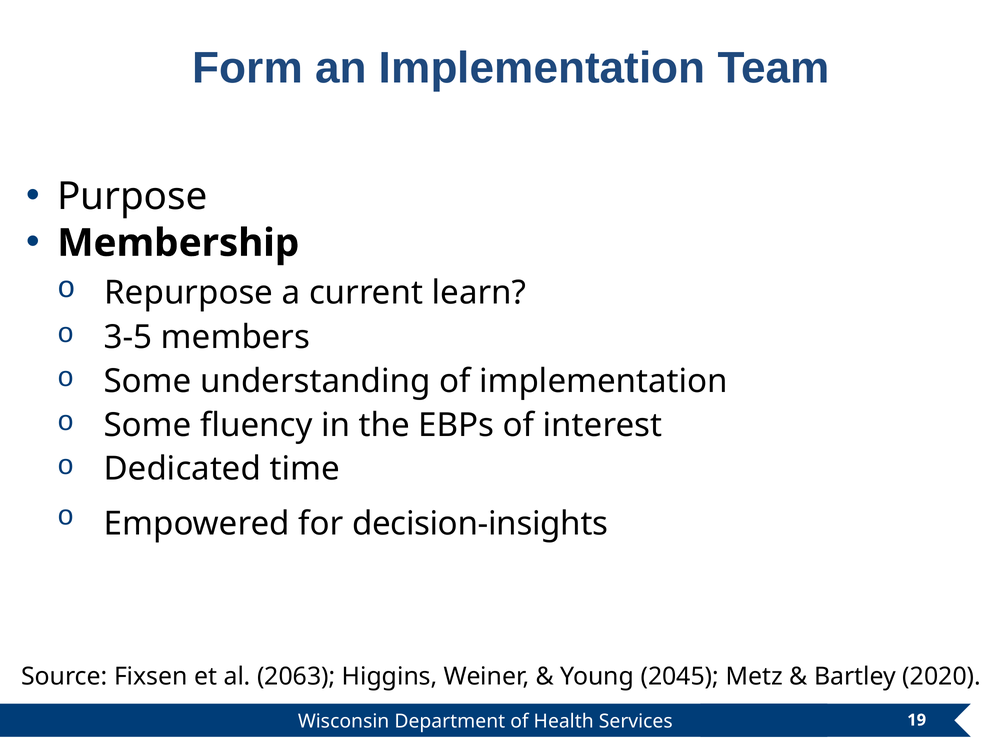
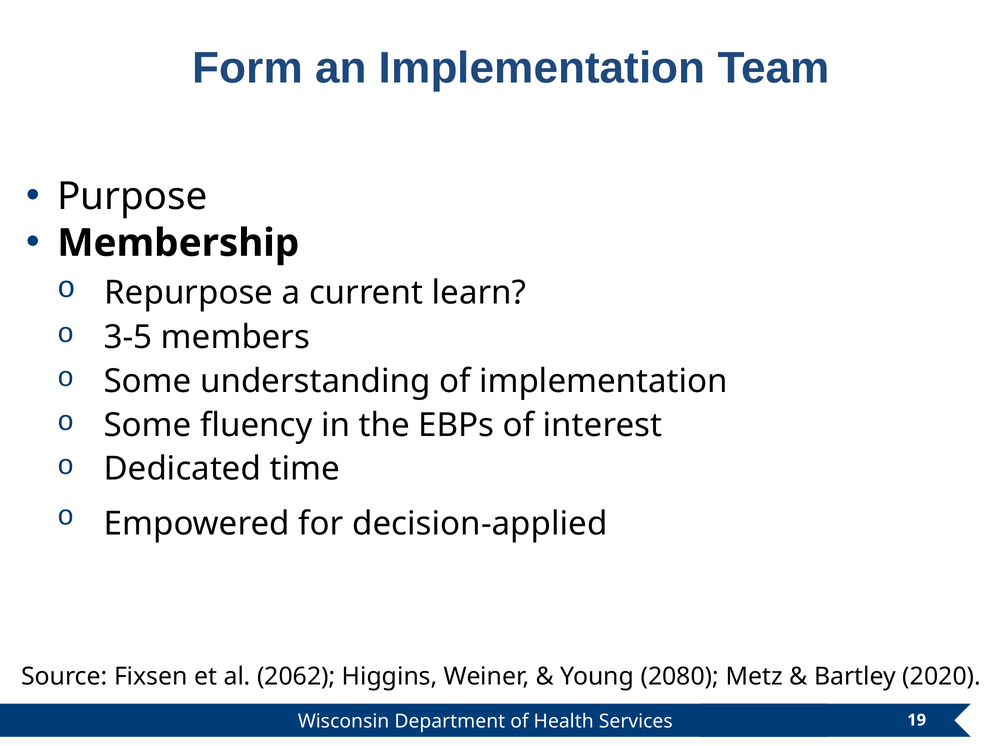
decision-insights: decision-insights -> decision-applied (480, 524)
2063: 2063 -> 2062 (296, 676)
2045: 2045 -> 2080 (680, 676)
